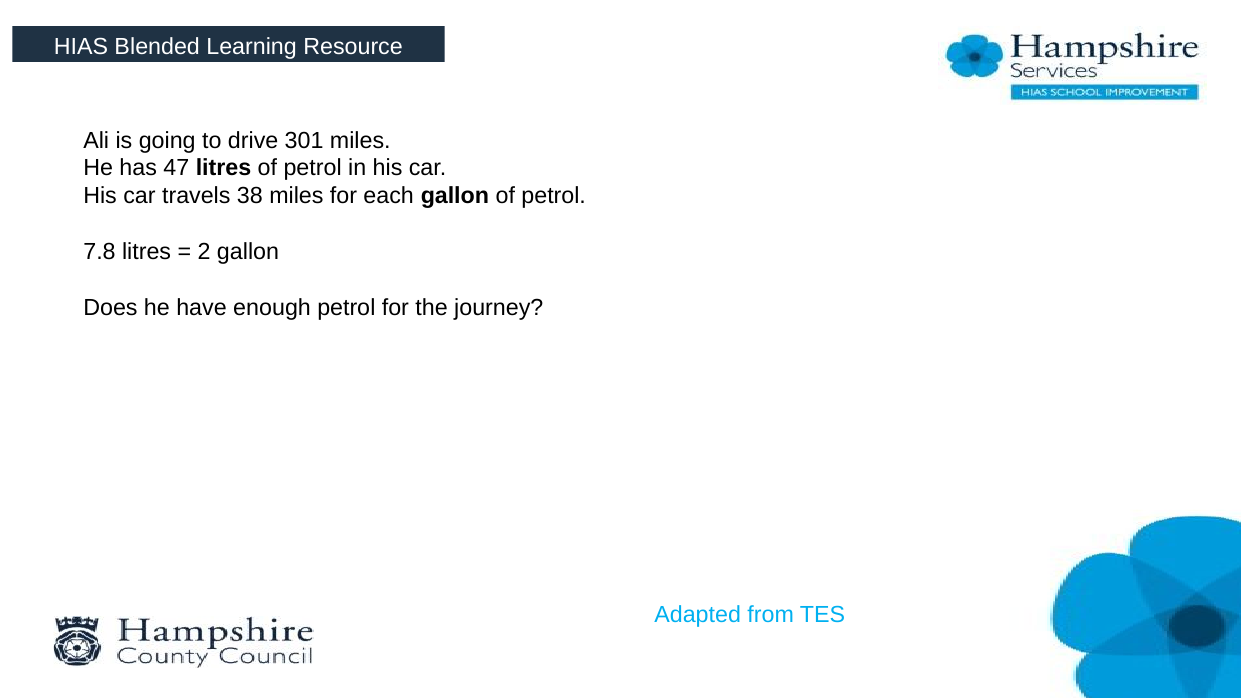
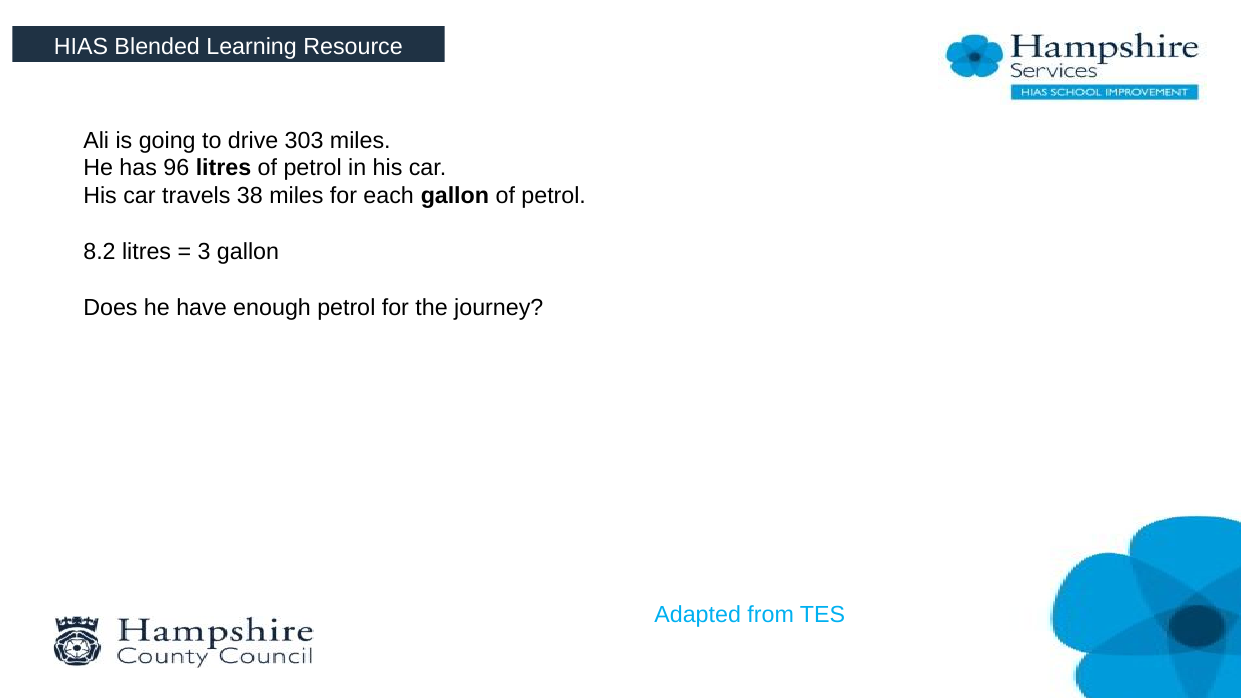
301: 301 -> 303 (304, 140)
47: 47 -> 96 (176, 168)
7.8: 7.8 -> 8.2 (100, 252)
2: 2 -> 3 (204, 252)
